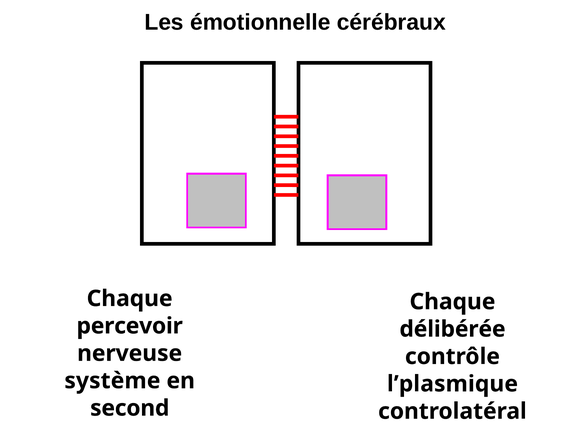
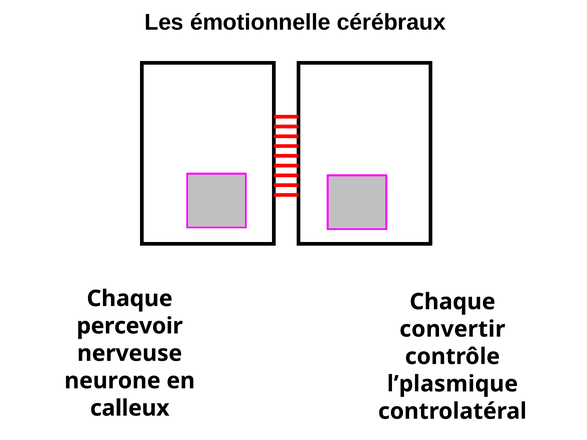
délibérée: délibérée -> convertir (452, 329)
système: système -> neurone (112, 381)
second: second -> calleux (130, 408)
